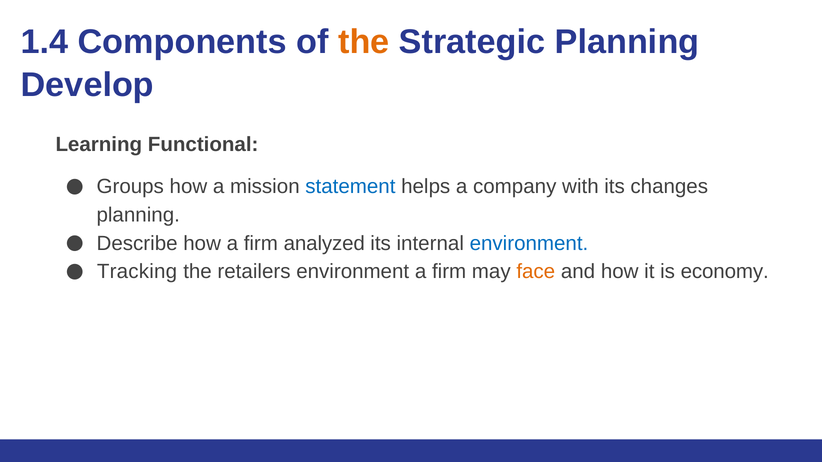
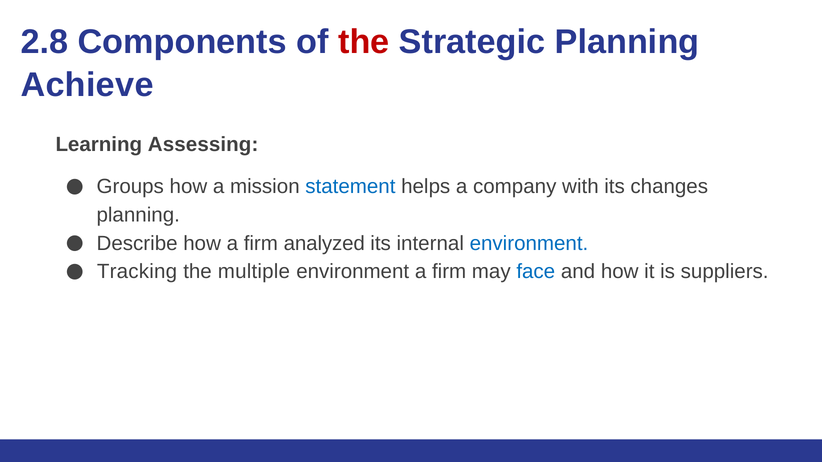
1.4: 1.4 -> 2.8 (44, 42)
the colour: orange -> red (364, 42)
Develop: Develop -> Achieve (87, 85)
Functional: Functional -> Assessing (203, 145)
retailers: retailers -> multiple (254, 272)
face colour: orange -> blue (536, 272)
economy: economy -> suppliers (725, 272)
